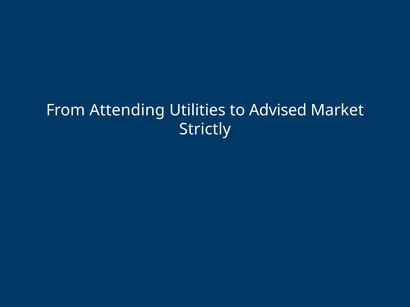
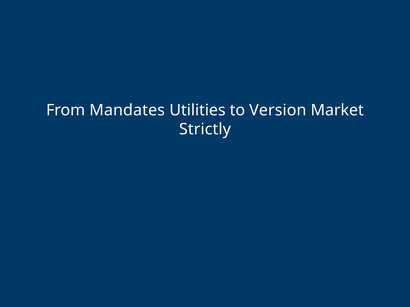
Attending: Attending -> Mandates (127, 110)
Advised: Advised -> Version (278, 110)
